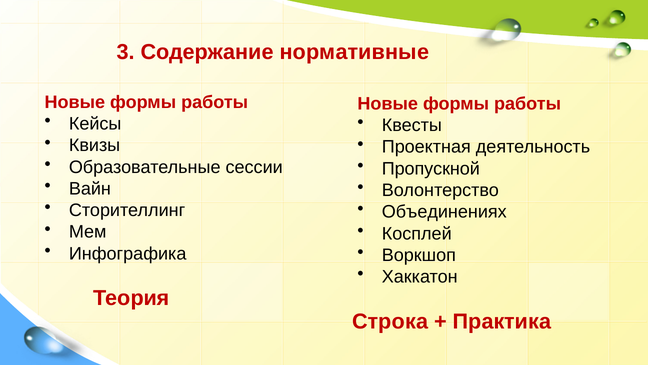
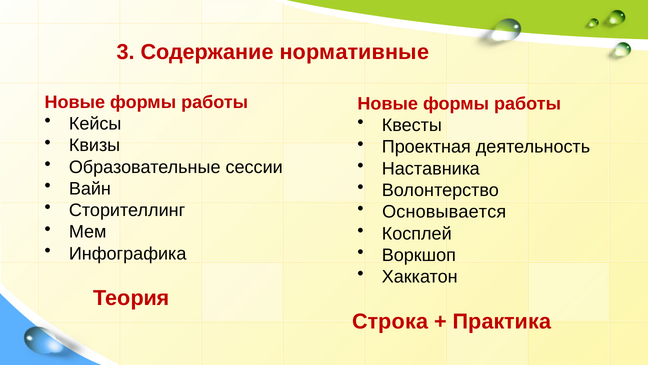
Пропускной: Пропускной -> Наставника (431, 168)
Объединениях: Объединениях -> Основывается (444, 212)
